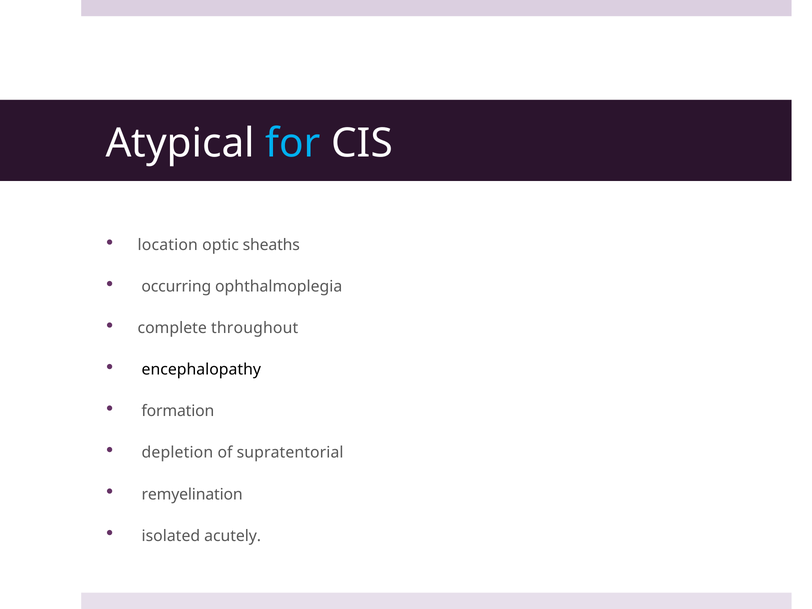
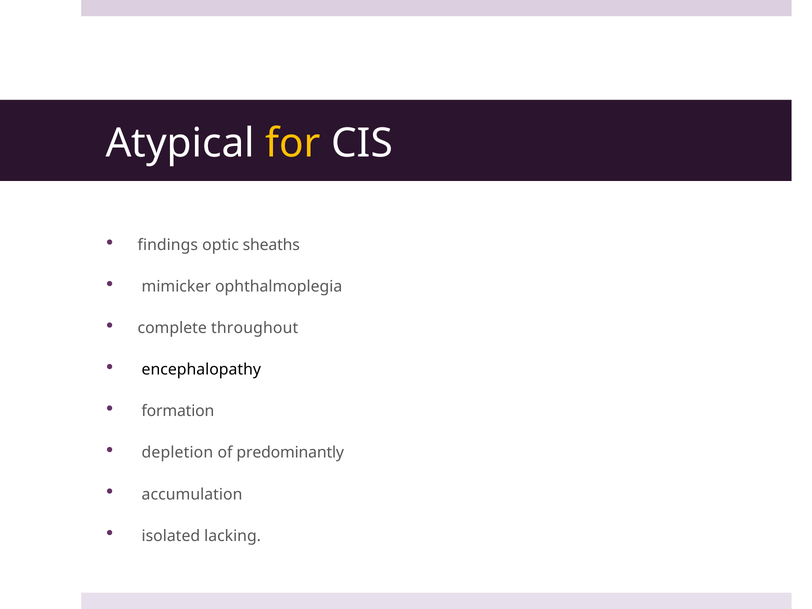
for colour: light blue -> yellow (293, 143)
location: location -> findings (168, 245)
occurring: occurring -> mimicker (176, 287)
supratentorial: supratentorial -> predominantly (290, 453)
remyelination: remyelination -> accumulation (192, 494)
acutely: acutely -> lacking (233, 536)
